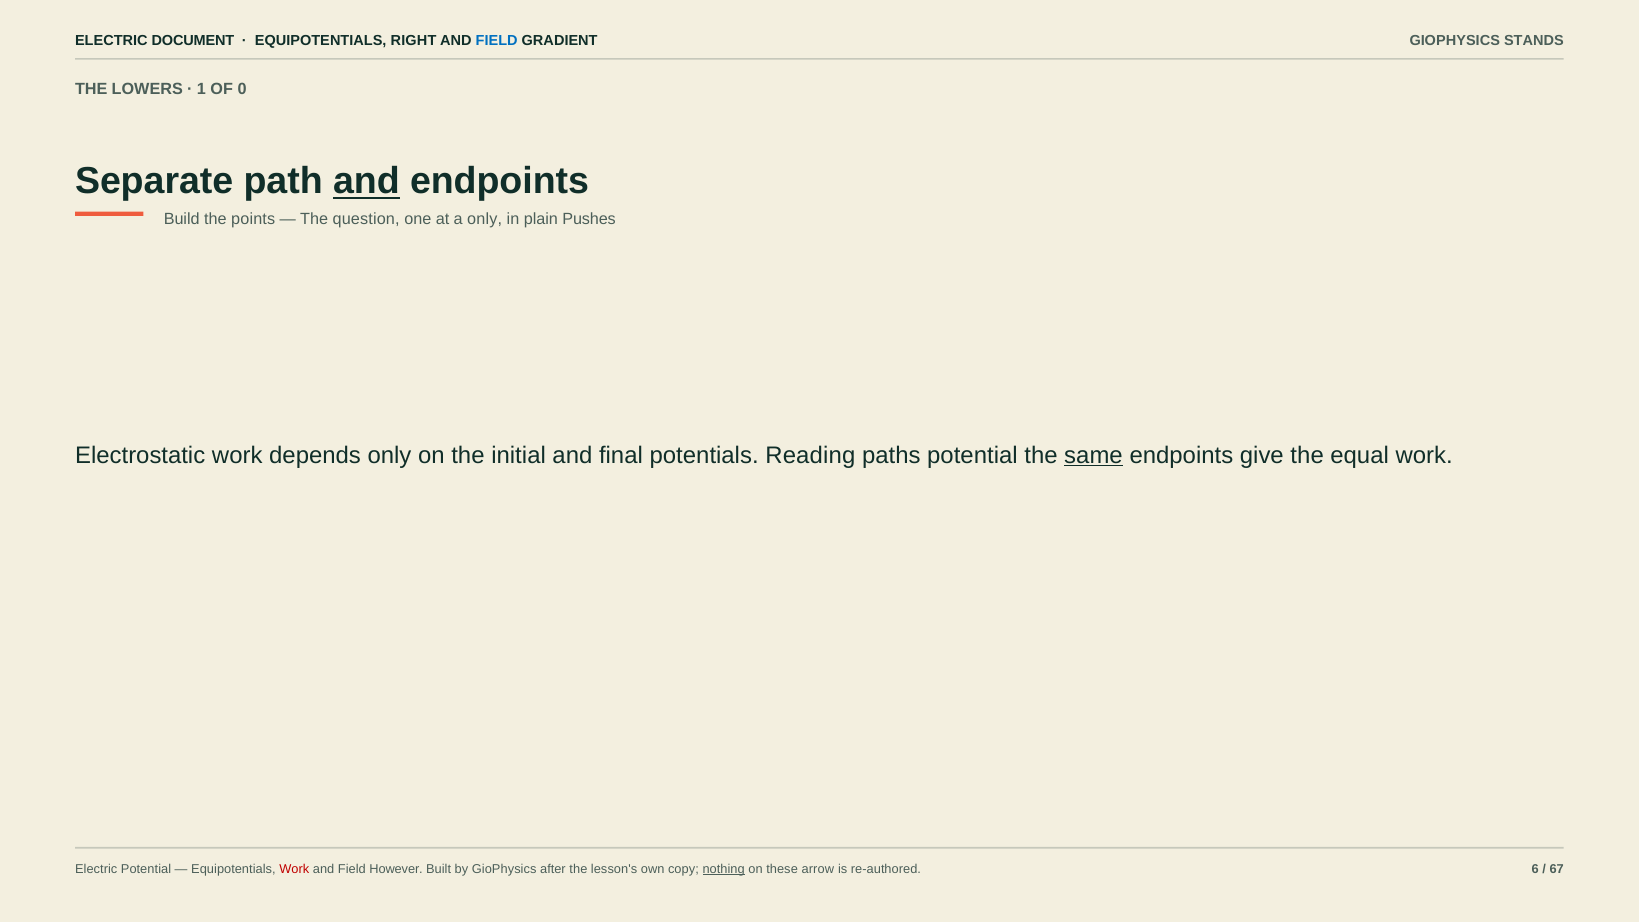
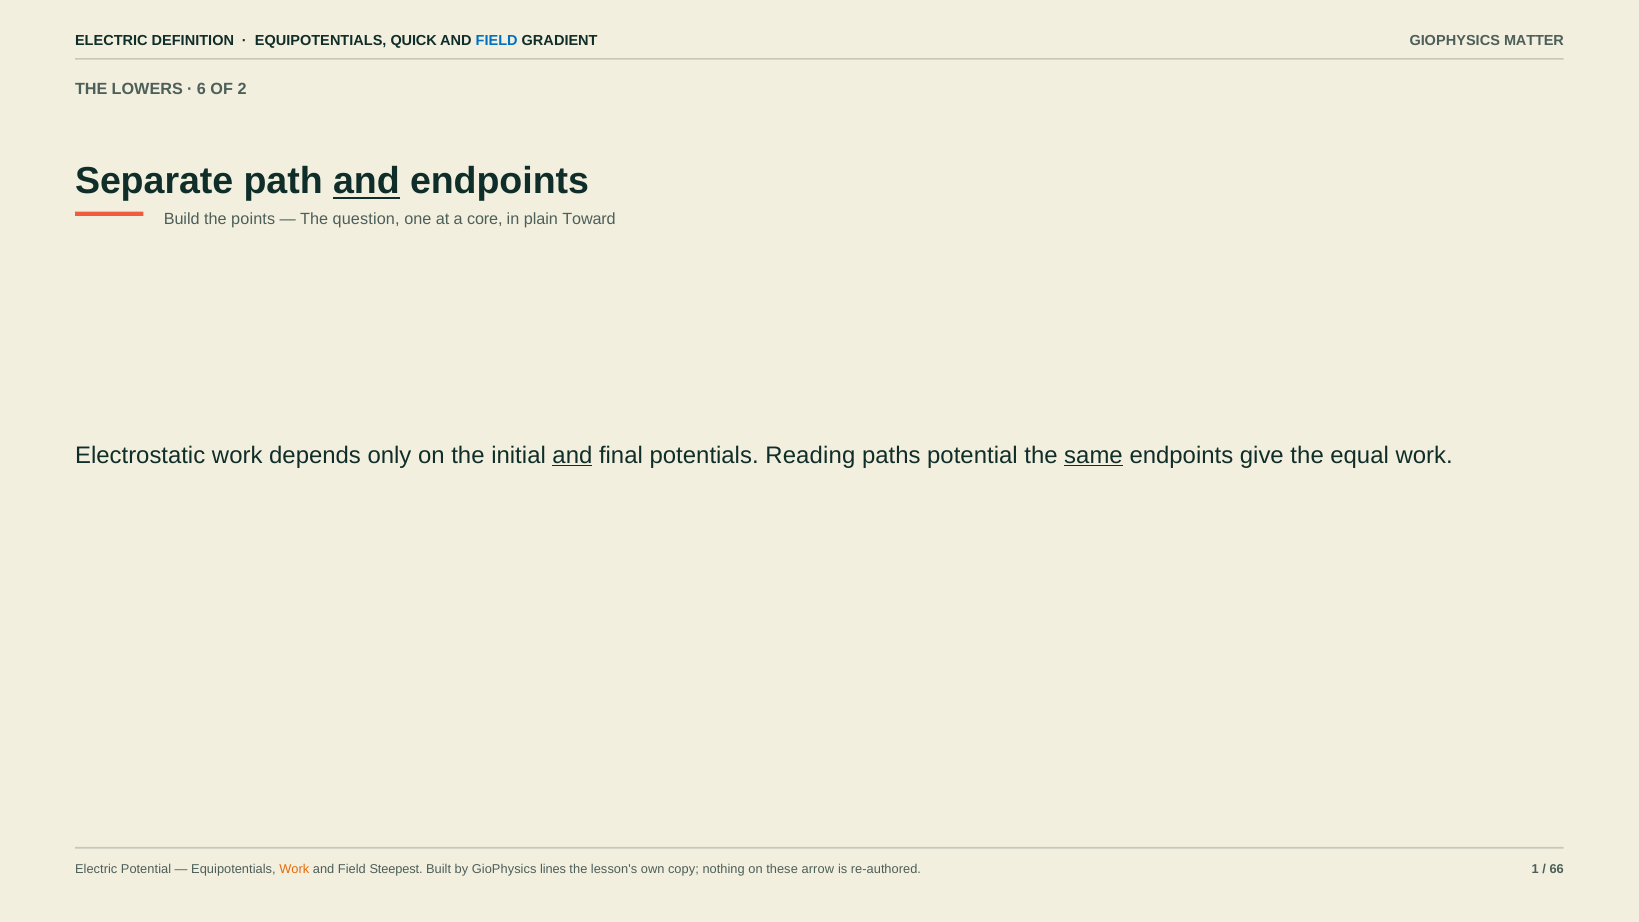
DOCUMENT: DOCUMENT -> DEFINITION (193, 40)
RIGHT: RIGHT -> QUICK (414, 40)
STANDS: STANDS -> MATTER (1534, 40)
1: 1 -> 6 (201, 89)
0: 0 -> 2 (242, 89)
a only: only -> core (485, 219)
Pushes: Pushes -> Toward (589, 219)
and underline: none -> present (572, 455)
Work colour: red -> orange (294, 869)
However: However -> Steepest (396, 869)
after: after -> lines (553, 869)
nothing underline: present -> none (724, 869)
6: 6 -> 1 (1535, 869)
67: 67 -> 66 (1557, 869)
